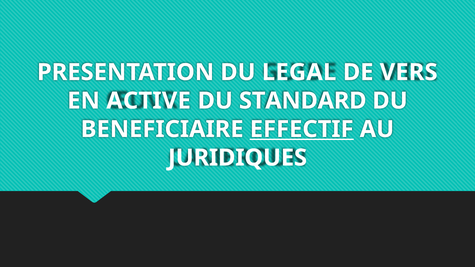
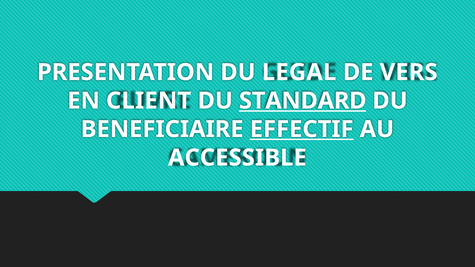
ACTIVE: ACTIVE -> CLIENT (149, 101)
STANDARD underline: none -> present (303, 101)
JURIDIQUES: JURIDIQUES -> ACCESSIBLE (237, 158)
